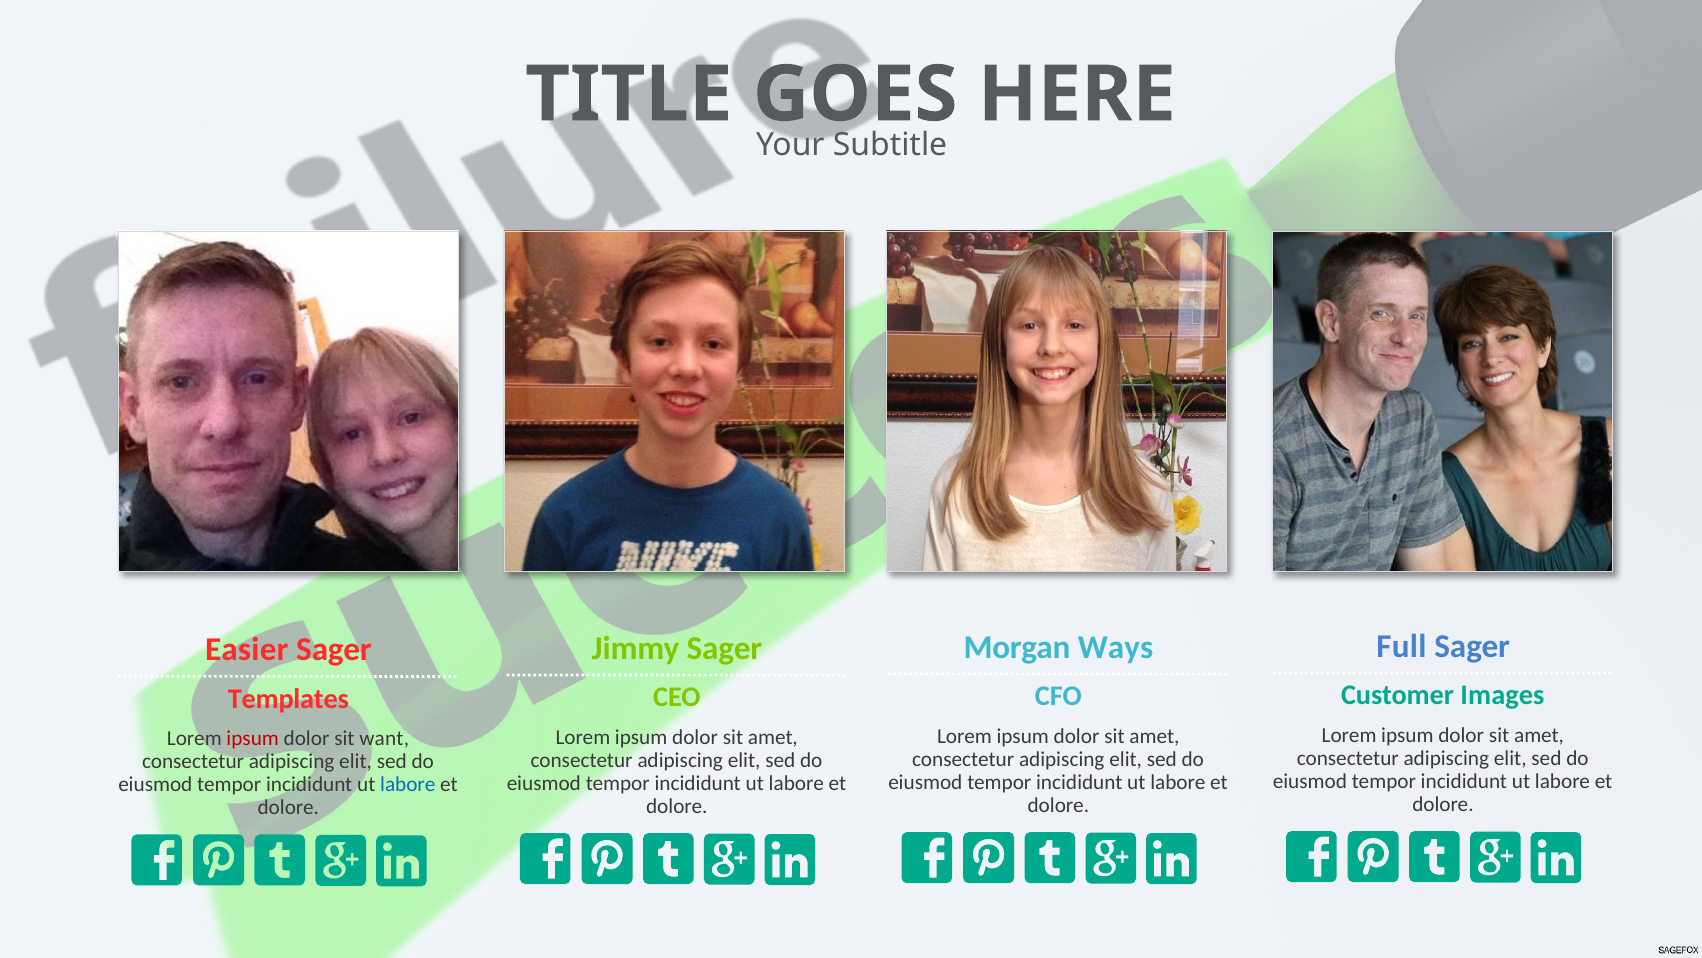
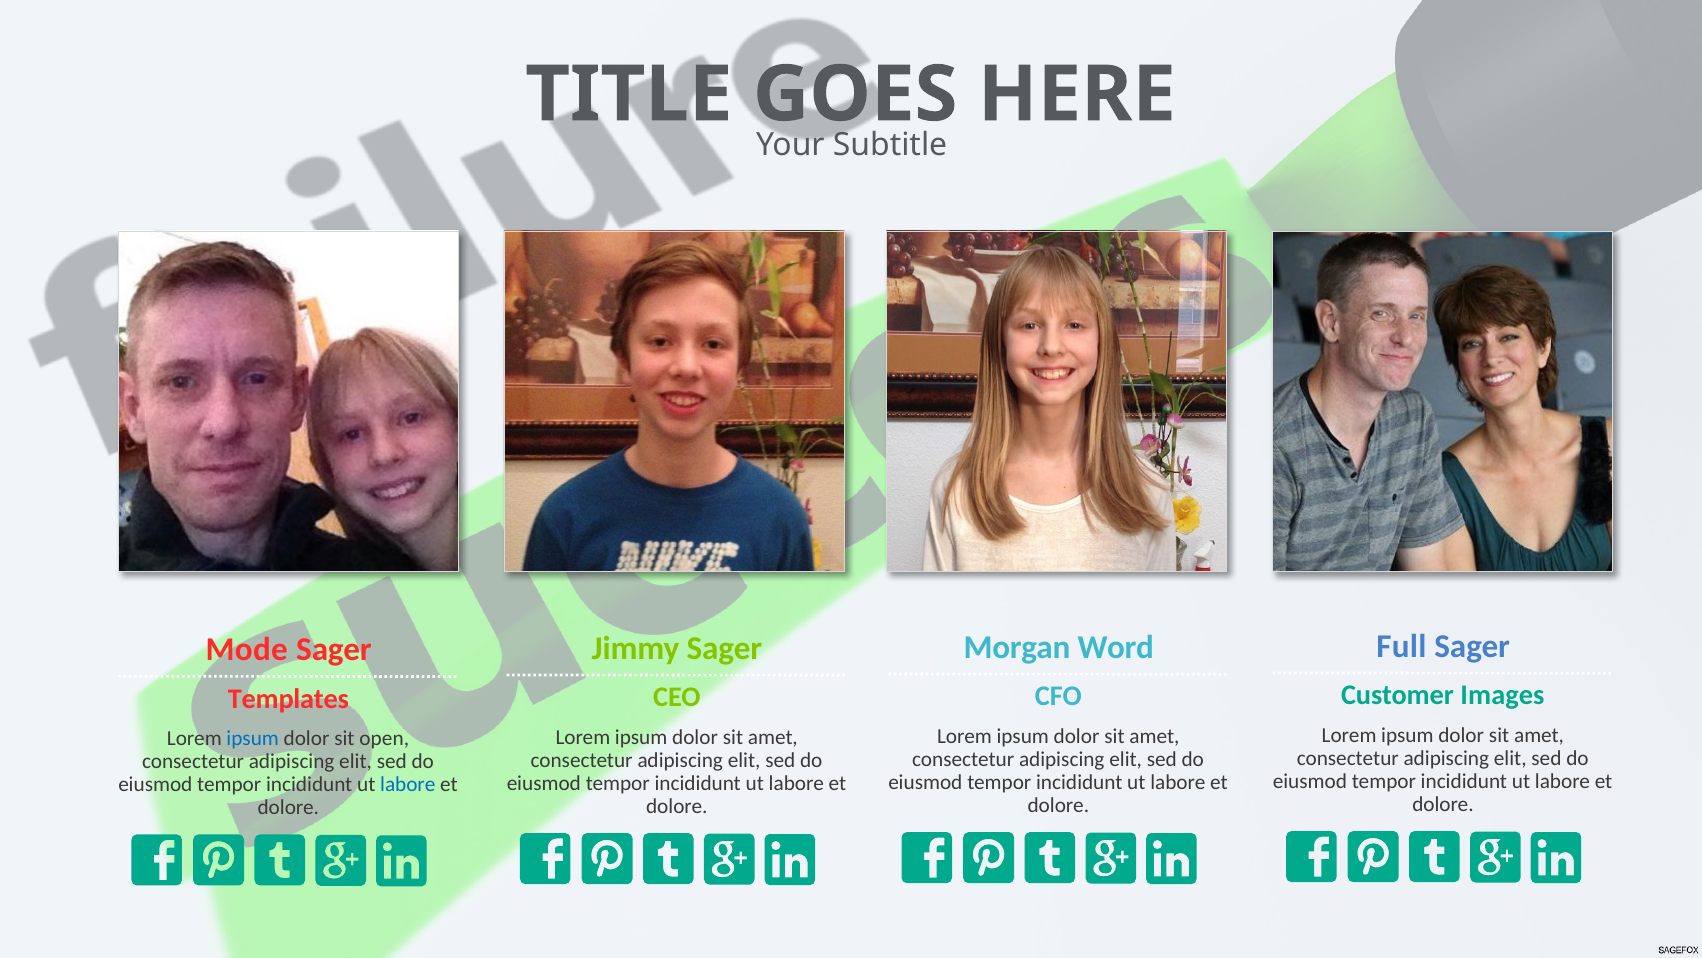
Ways: Ways -> Word (1116, 647)
Easier: Easier -> Mode (247, 650)
ipsum colour: red -> blue (253, 738)
want: want -> open (384, 738)
